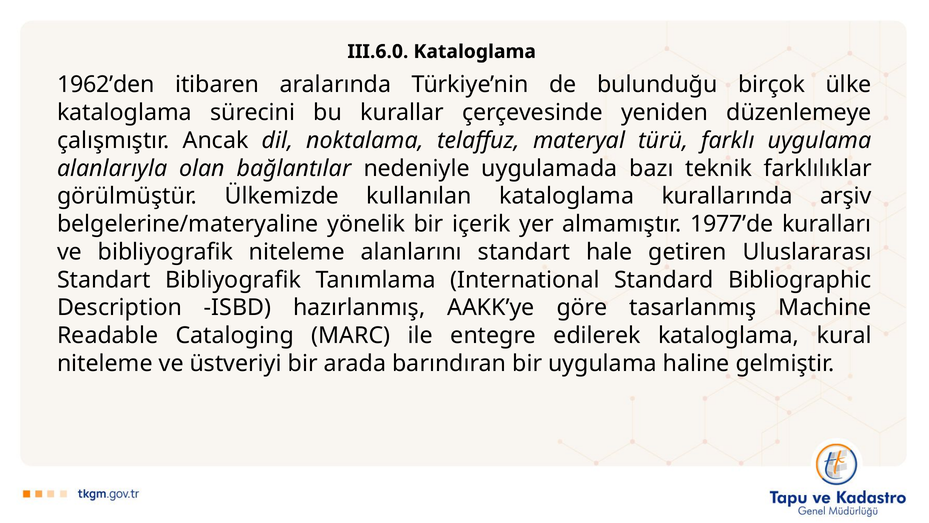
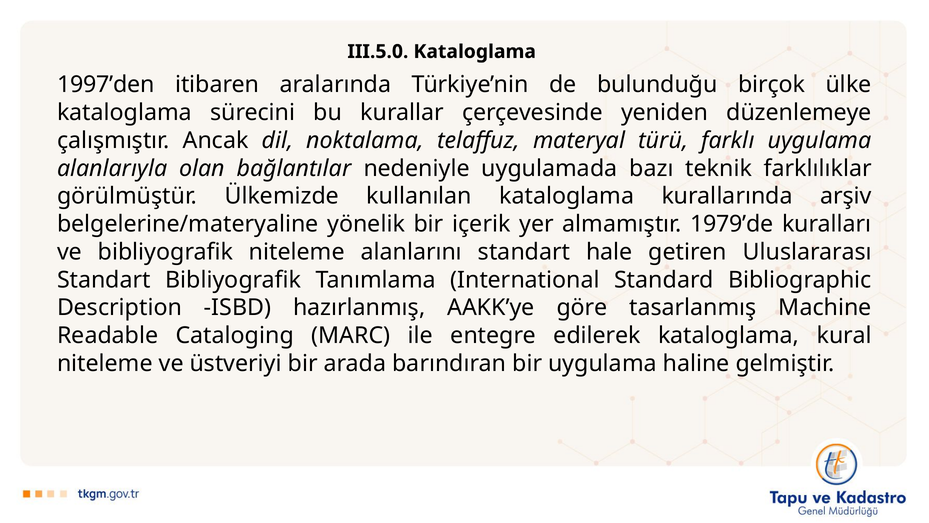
III.6.0: III.6.0 -> III.5.0 (378, 52)
1962’den: 1962’den -> 1997’den (106, 85)
1977’de: 1977’de -> 1979’de (732, 224)
